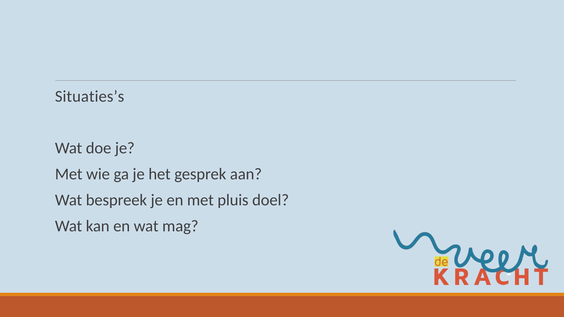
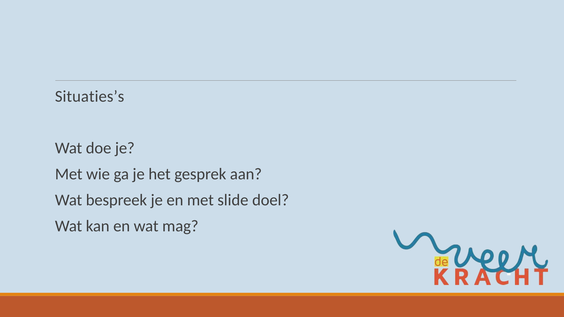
pluis: pluis -> slide (233, 200)
